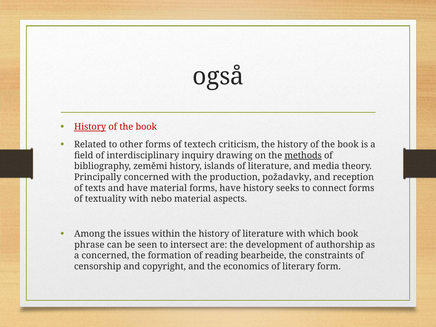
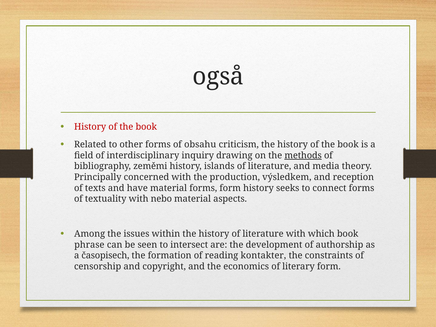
History underline: present -> none (90, 127)
textech: textech -> obsahu (200, 144)
požadavky: požadavky -> výsledkem (287, 177)
forms have: have -> form (230, 188)
a concerned: concerned -> časopisech (105, 256)
bearbeide: bearbeide -> kontakter (263, 256)
